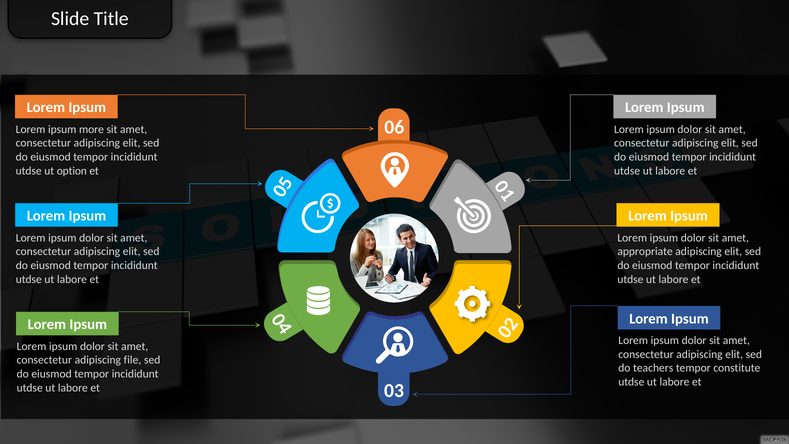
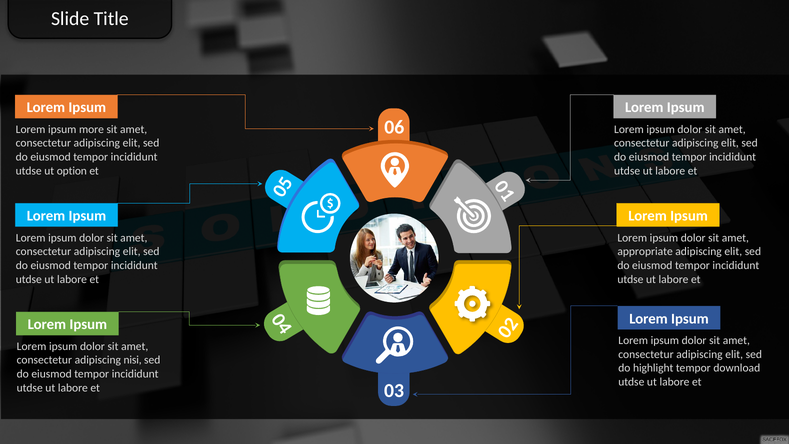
file: file -> nisi (133, 360)
teachers: teachers -> highlight (653, 368)
constitute: constitute -> download (737, 368)
